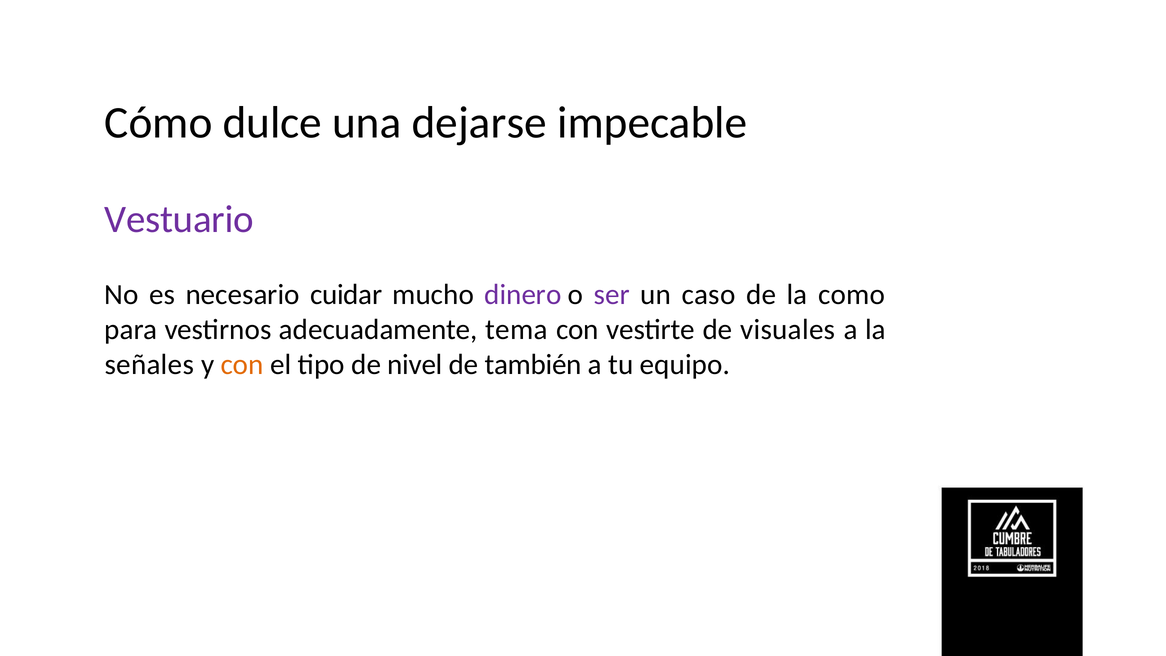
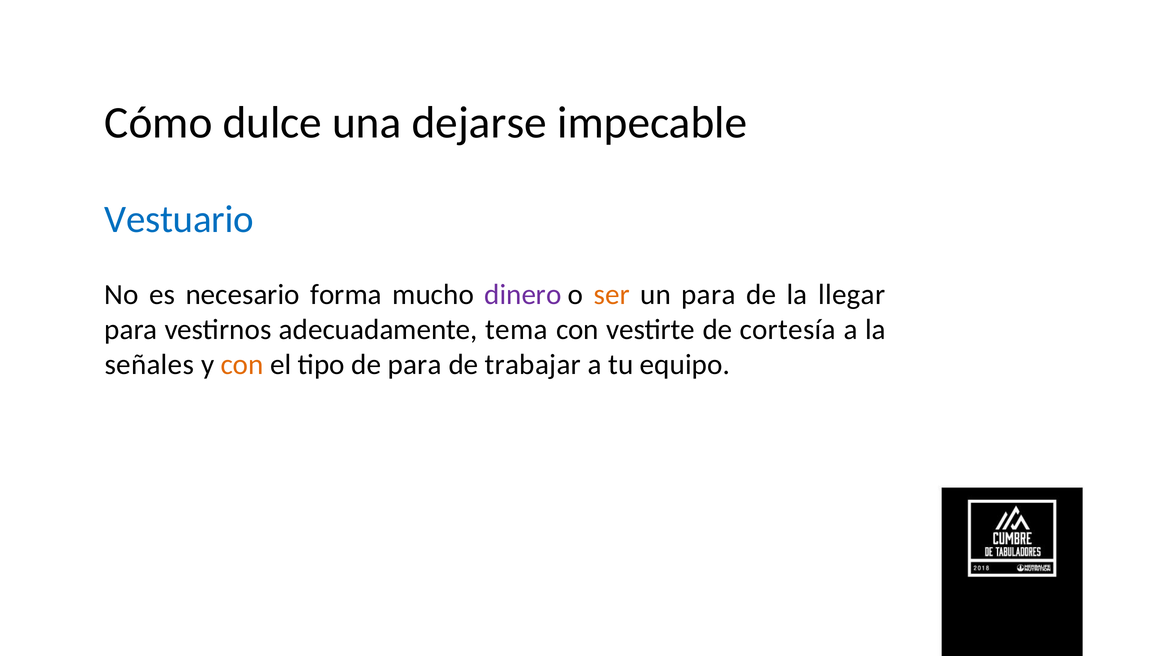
Vestuario colour: purple -> blue (179, 219)
cuidar: cuidar -> forma (346, 295)
ser colour: purple -> orange (612, 295)
un caso: caso -> para (709, 295)
como: como -> llegar (852, 295)
visuales: visuales -> cortesía (788, 330)
de nivel: nivel -> para (415, 365)
también: también -> trabajar (533, 365)
